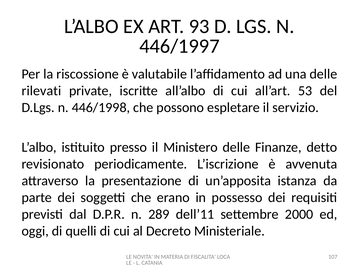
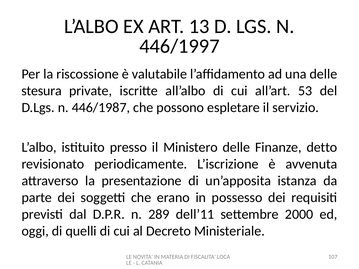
93: 93 -> 13 (199, 26)
rilevati: rilevati -> stesura (42, 91)
446/1998: 446/1998 -> 446/1987 (101, 108)
